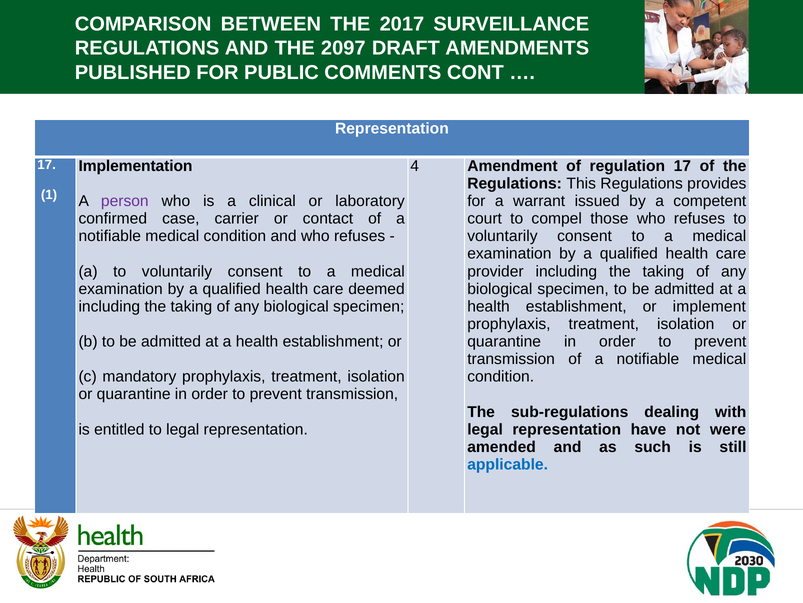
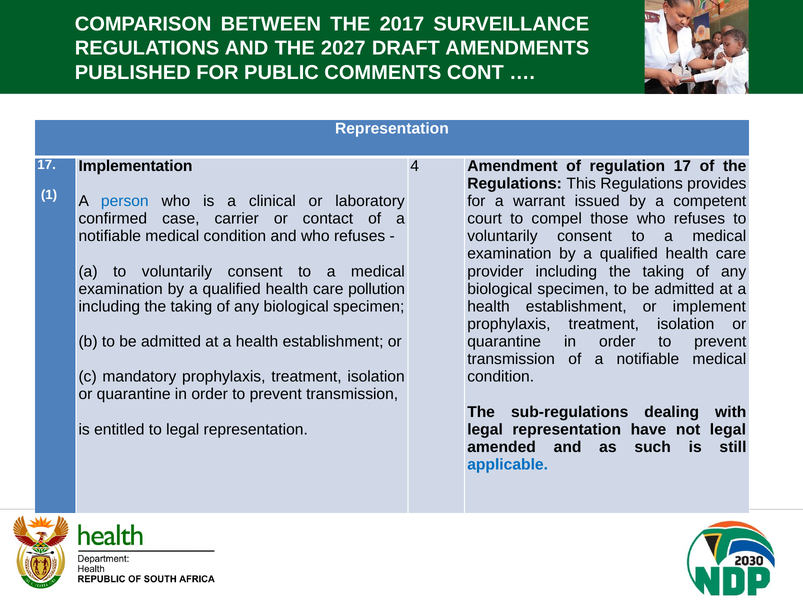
2097: 2097 -> 2027 (343, 48)
person colour: purple -> blue (125, 201)
deemed: deemed -> pollution (377, 289)
not were: were -> legal (728, 429)
